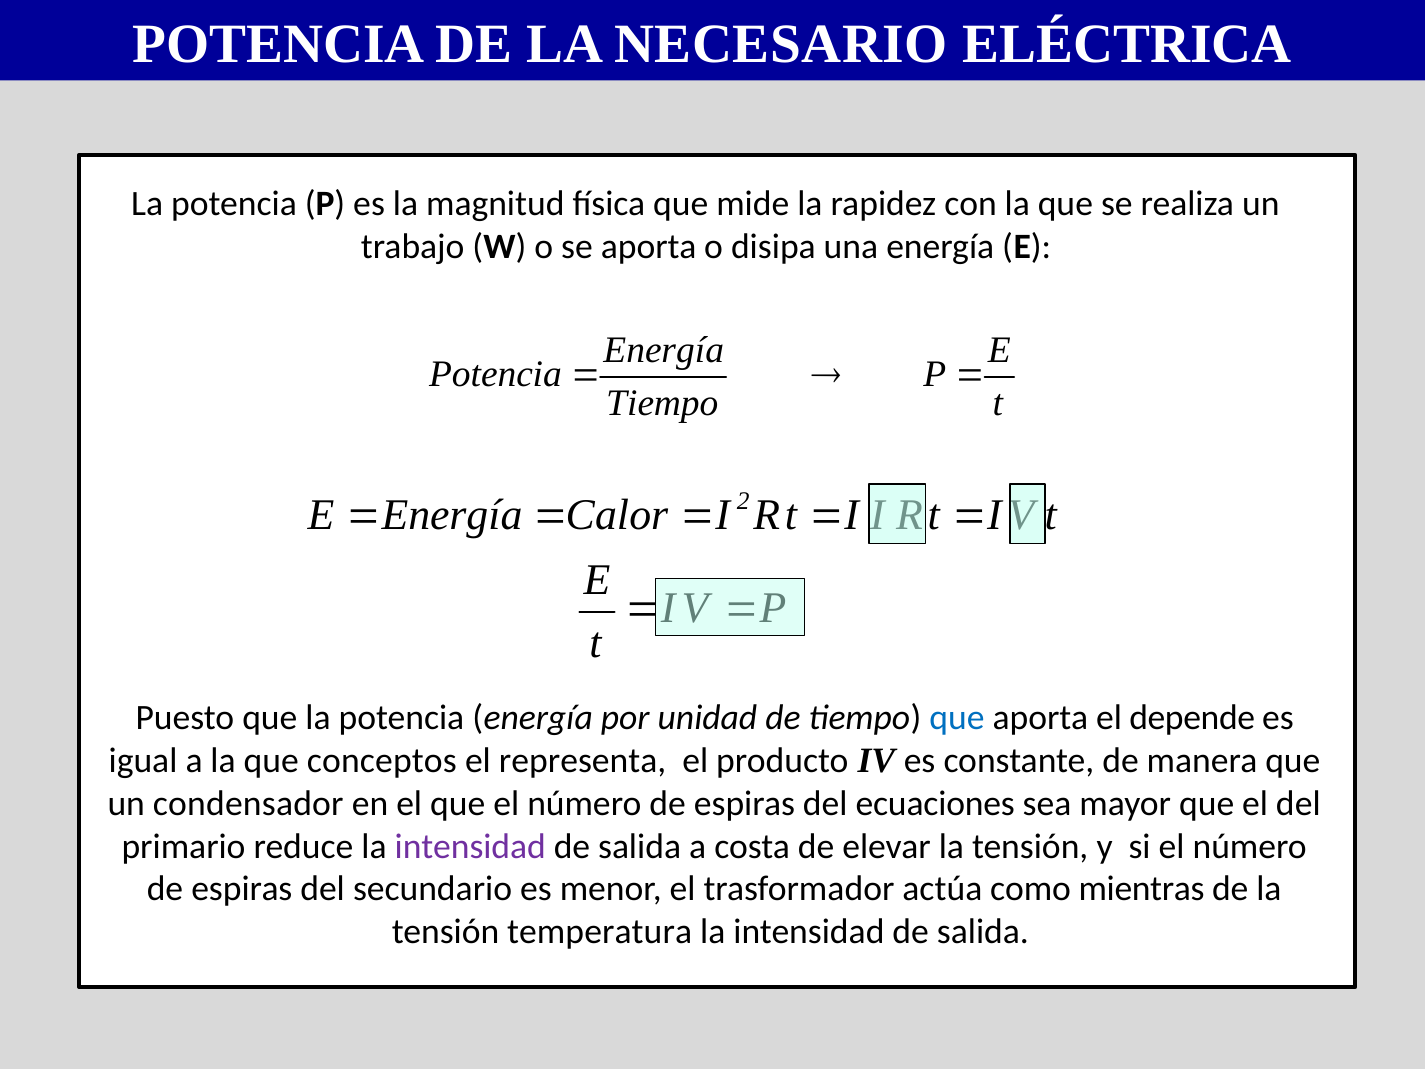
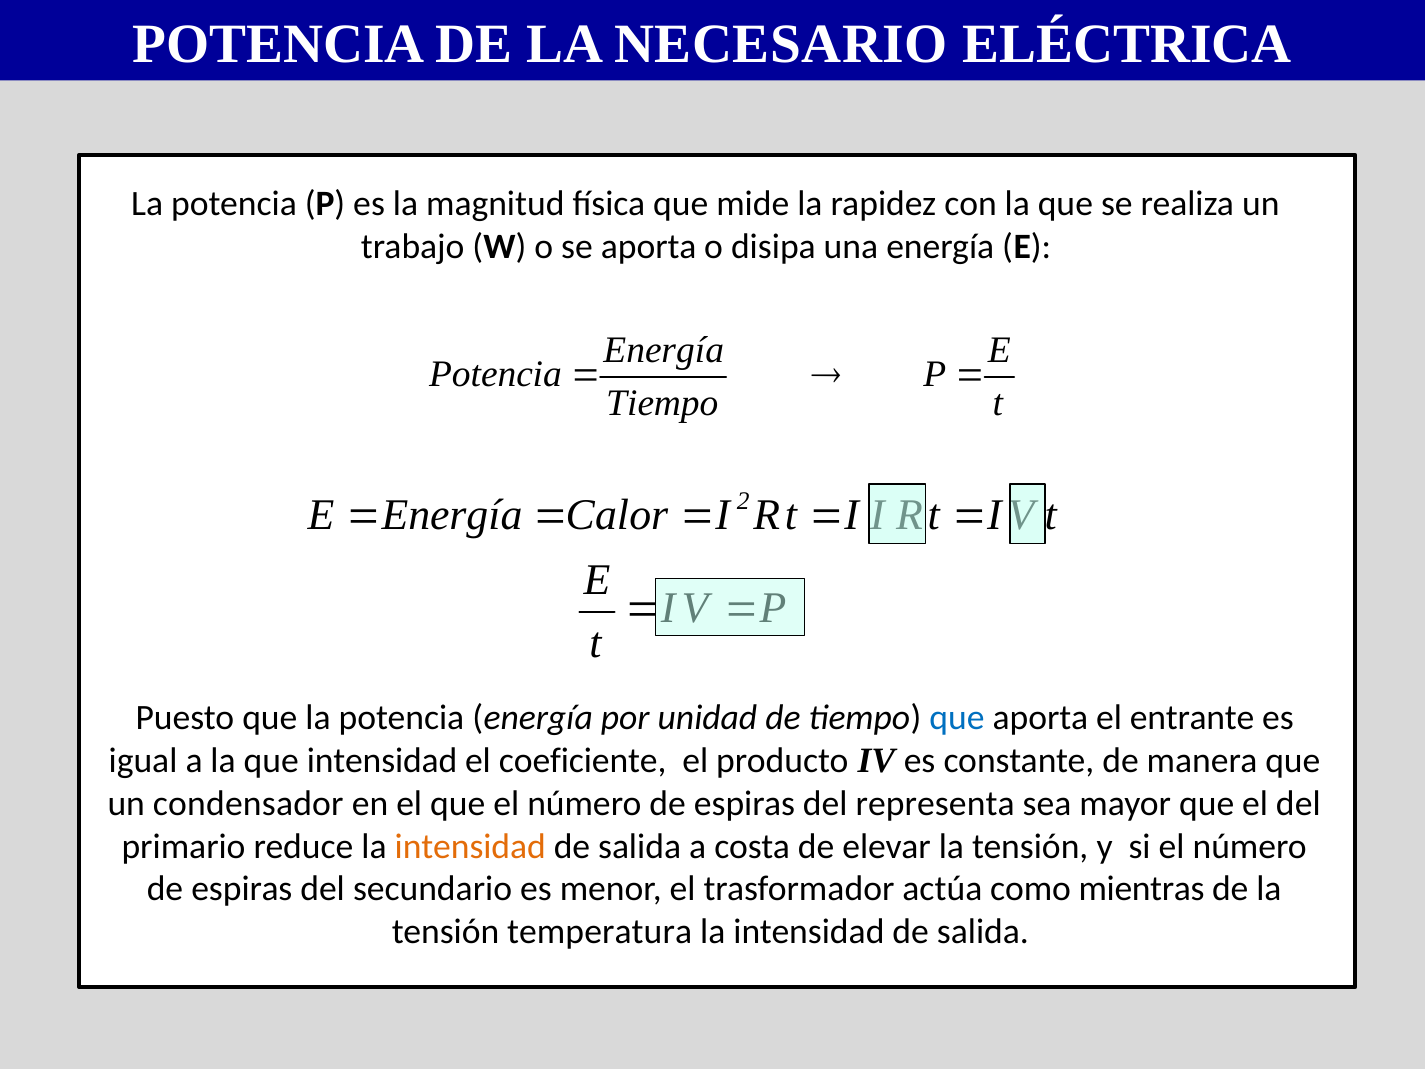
depende: depende -> entrante (1192, 718)
que conceptos: conceptos -> intensidad (382, 761)
representa: representa -> coeficiente (583, 761)
ecuaciones: ecuaciones -> representa (935, 803)
intensidad colour: purple -> orange (470, 846)
